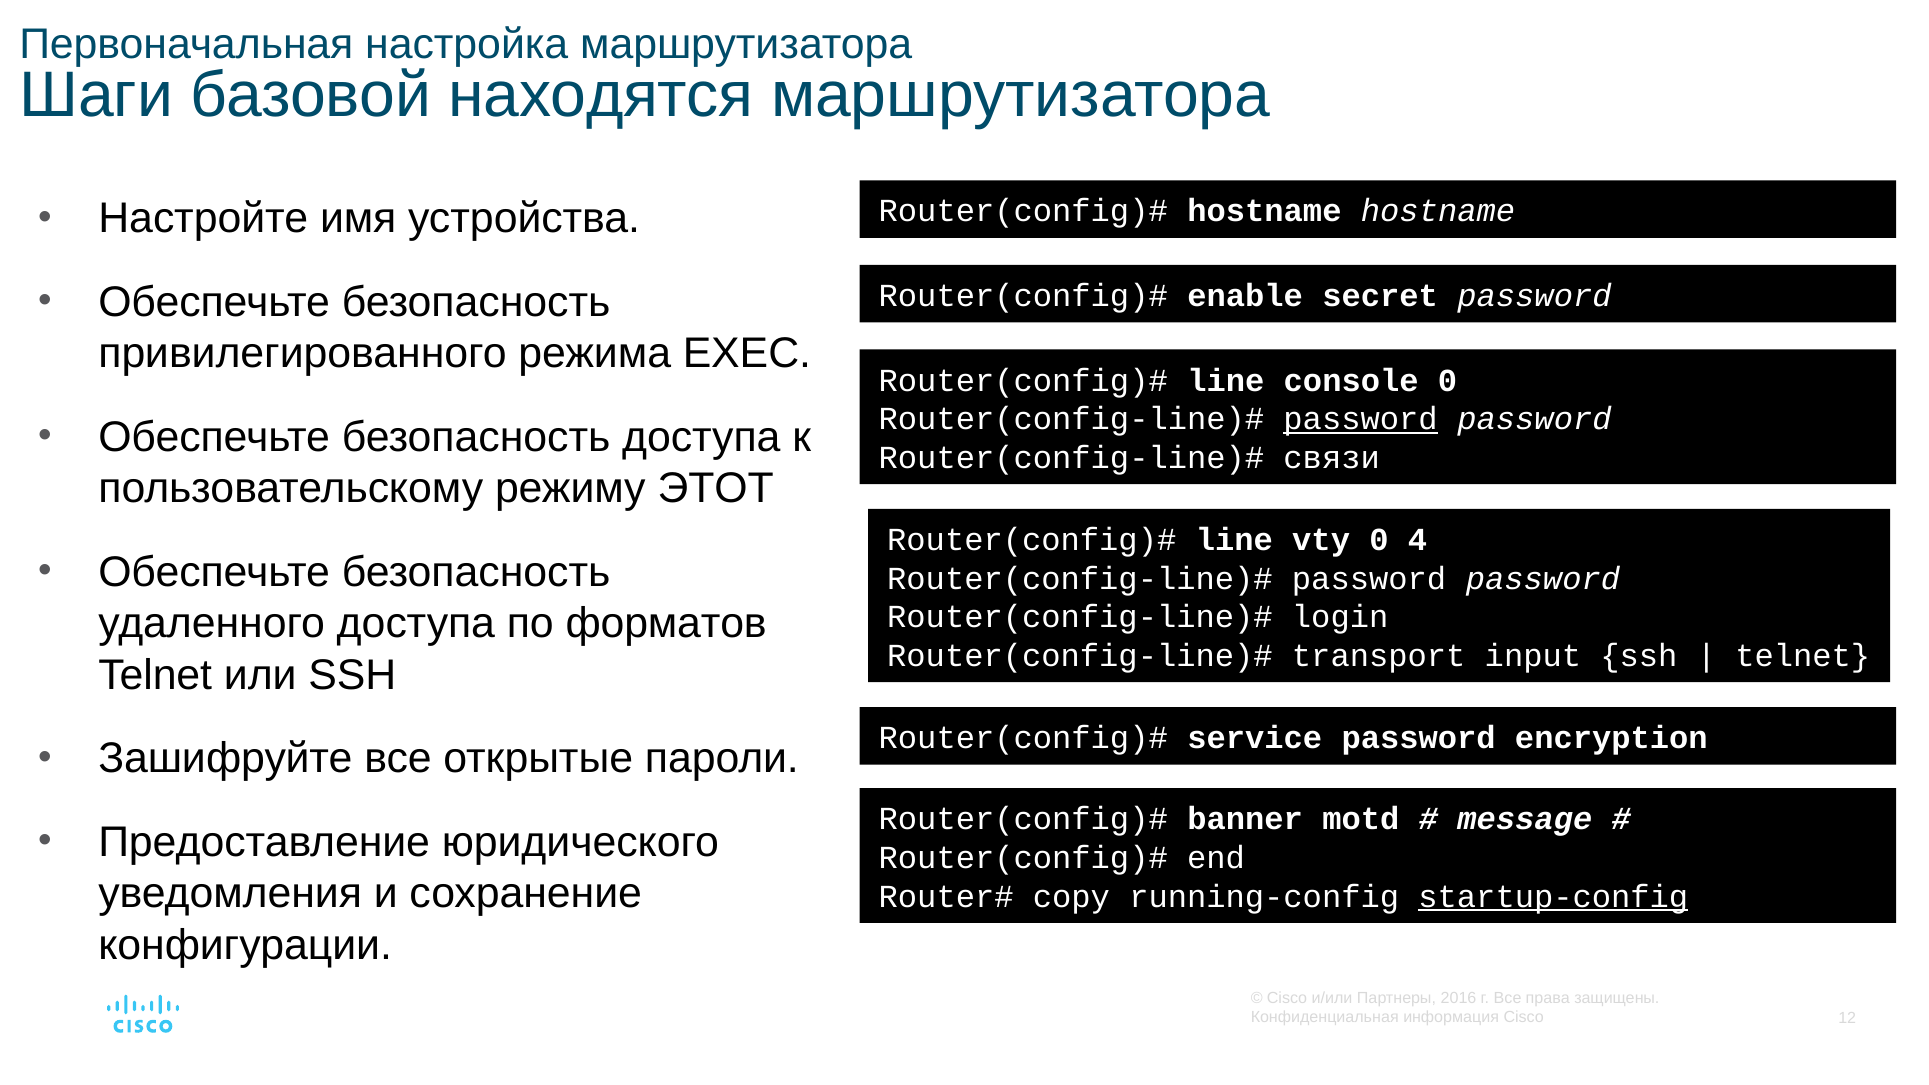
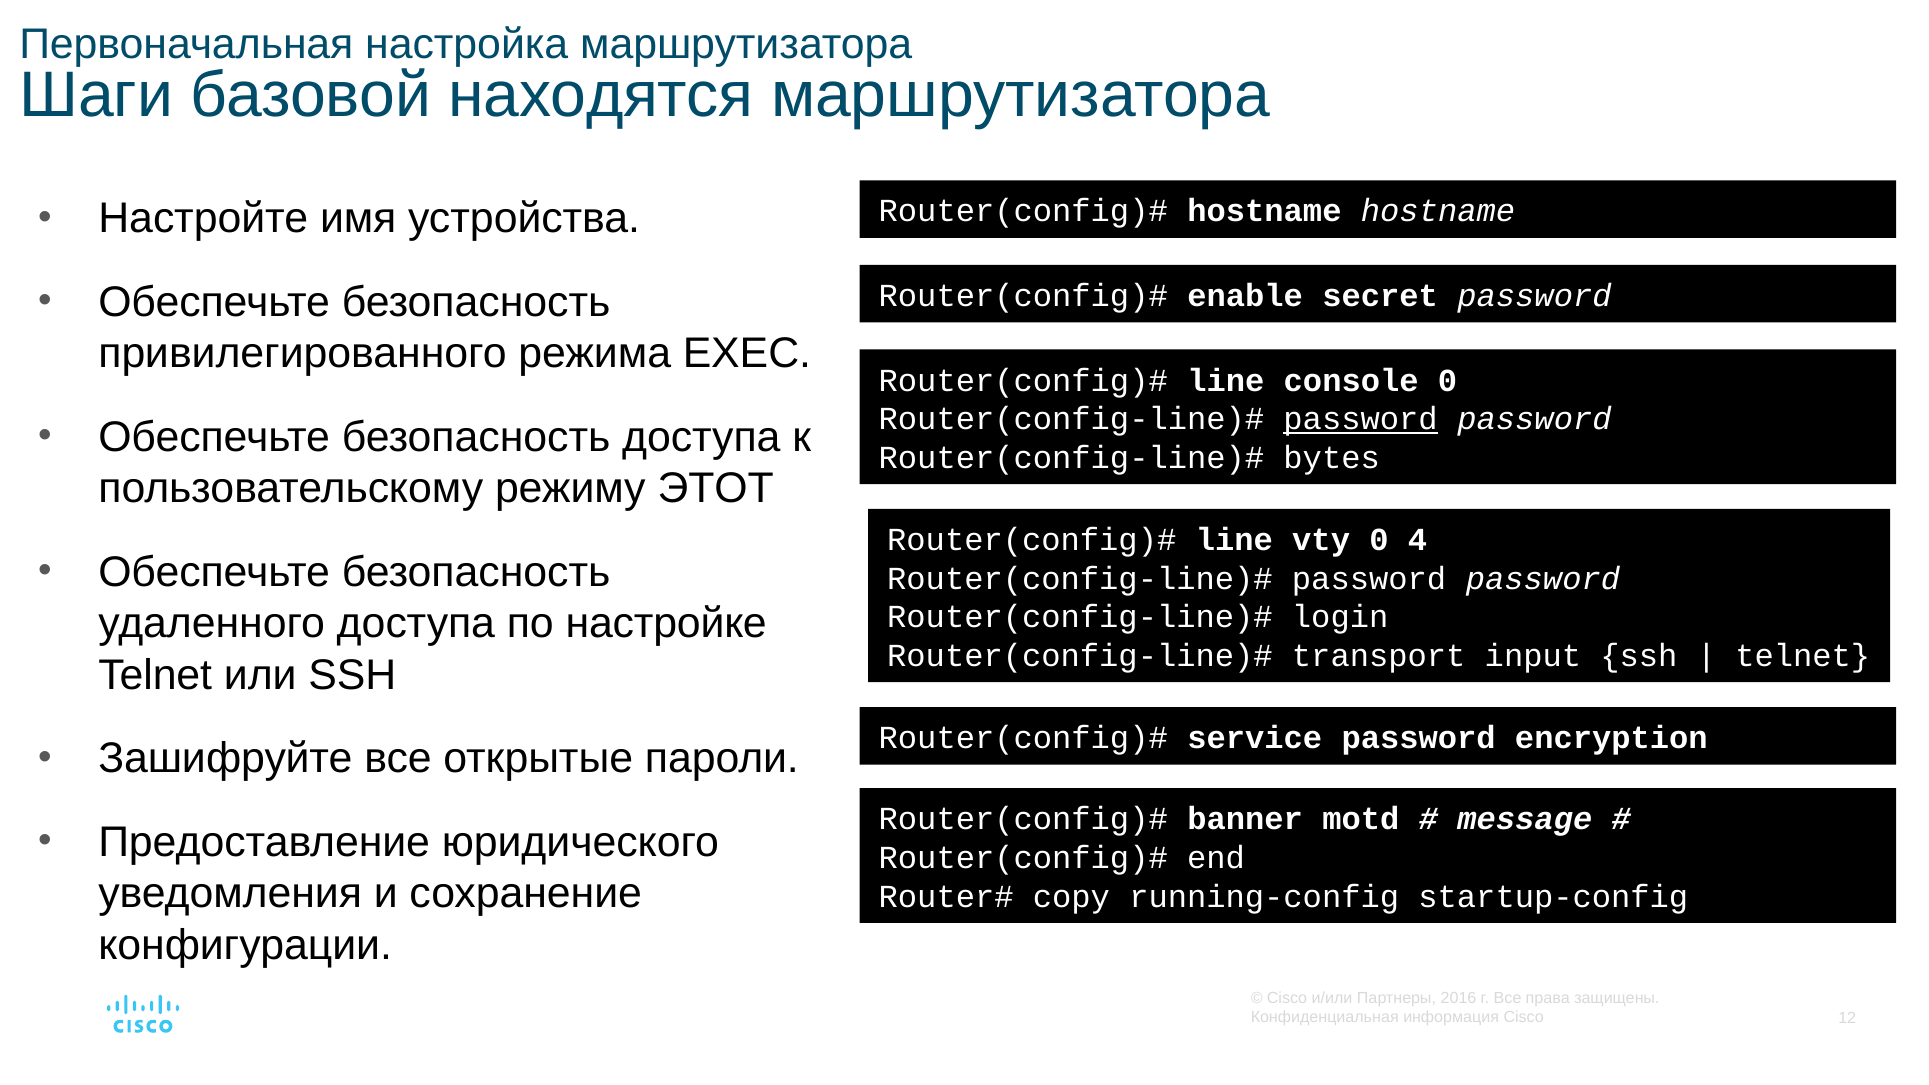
связи: связи -> bytes (1332, 458)
форматов: форматов -> настройке (666, 624)
startup-config underline: present -> none (1553, 896)
